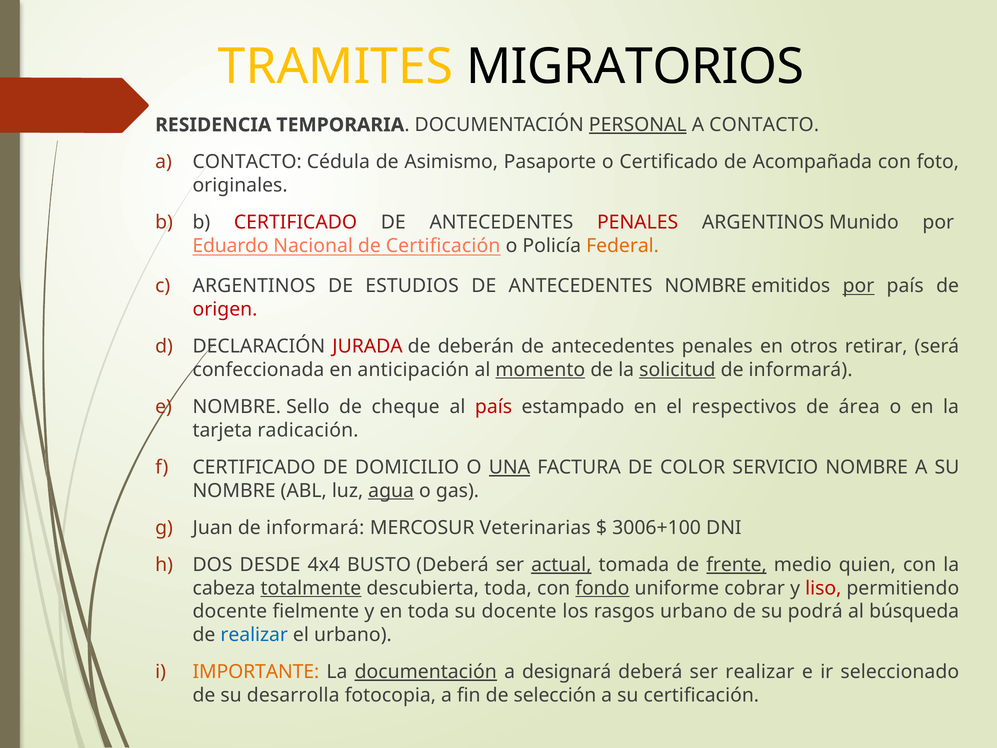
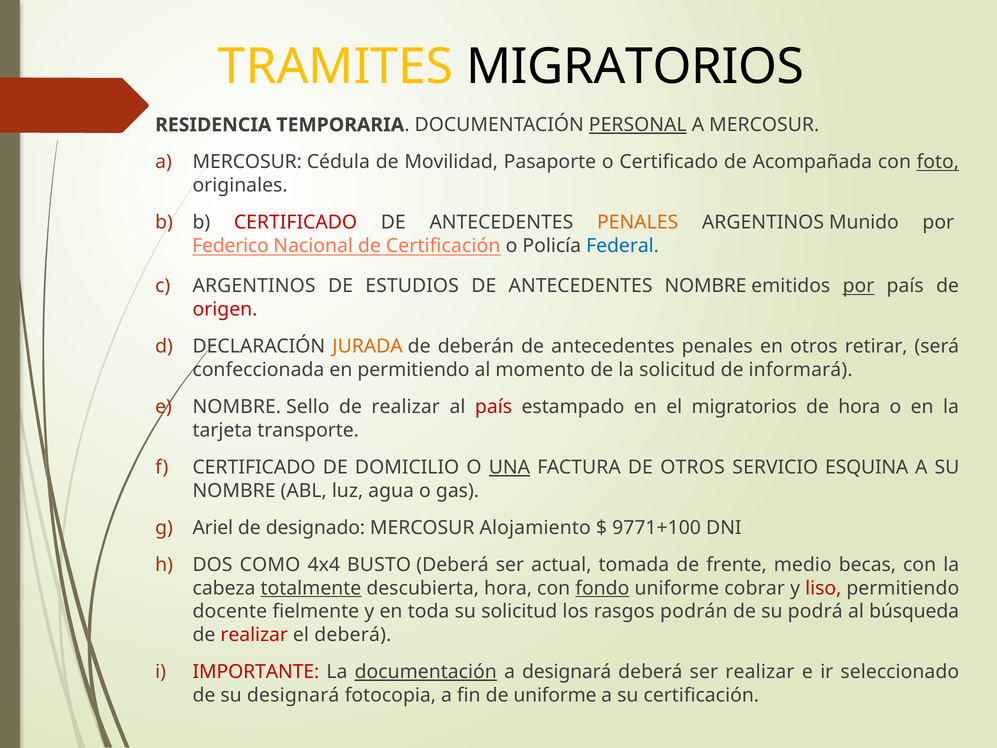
CONTACTO: CONTACTO -> MERCOSUR (764, 125)
CONTACTO: CONTACTO -> MERCOSUR (247, 162)
Asimismo: Asimismo -> Movilidad (451, 162)
foto underline: none -> present (938, 162)
PENALES colour: red -> orange (638, 222)
Eduardo: Eduardo -> Federico (231, 246)
Federal colour: orange -> blue (623, 246)
JURADA colour: red -> orange (368, 346)
en anticipación: anticipación -> permitiendo (414, 370)
momento underline: present -> none (540, 370)
solicitud underline: present -> none (677, 370)
Sello de cheque: cheque -> realizar (406, 407)
el respectivos: respectivos -> migratorios (744, 407)
de área: área -> hora (859, 407)
radicación: radicación -> transporte (308, 430)
DE COLOR: COLOR -> OTROS (693, 467)
SERVICIO NOMBRE: NOMBRE -> ESQUINA (867, 467)
agua underline: present -> none (391, 490)
Juan: Juan -> Ariel (213, 528)
informará: informará -> designado (315, 528)
Veterinarias: Veterinarias -> Alojamiento (535, 528)
3006+100: 3006+100 -> 9771+100 (657, 528)
DESDE: DESDE -> COMO (270, 565)
actual underline: present -> none (561, 565)
frente underline: present -> none (737, 565)
quien: quien -> becas (867, 565)
descubierta toda: toda -> hora (508, 588)
su docente: docente -> solicitud (519, 611)
rasgos urbano: urbano -> podrán (694, 611)
realizar colour: blue -> red (254, 635)
el urbano: urbano -> deberá (353, 635)
IMPORTANTE colour: orange -> red (256, 672)
su desarrolla: desarrolla -> designará (293, 695)
de selección: selección -> uniforme (555, 695)
